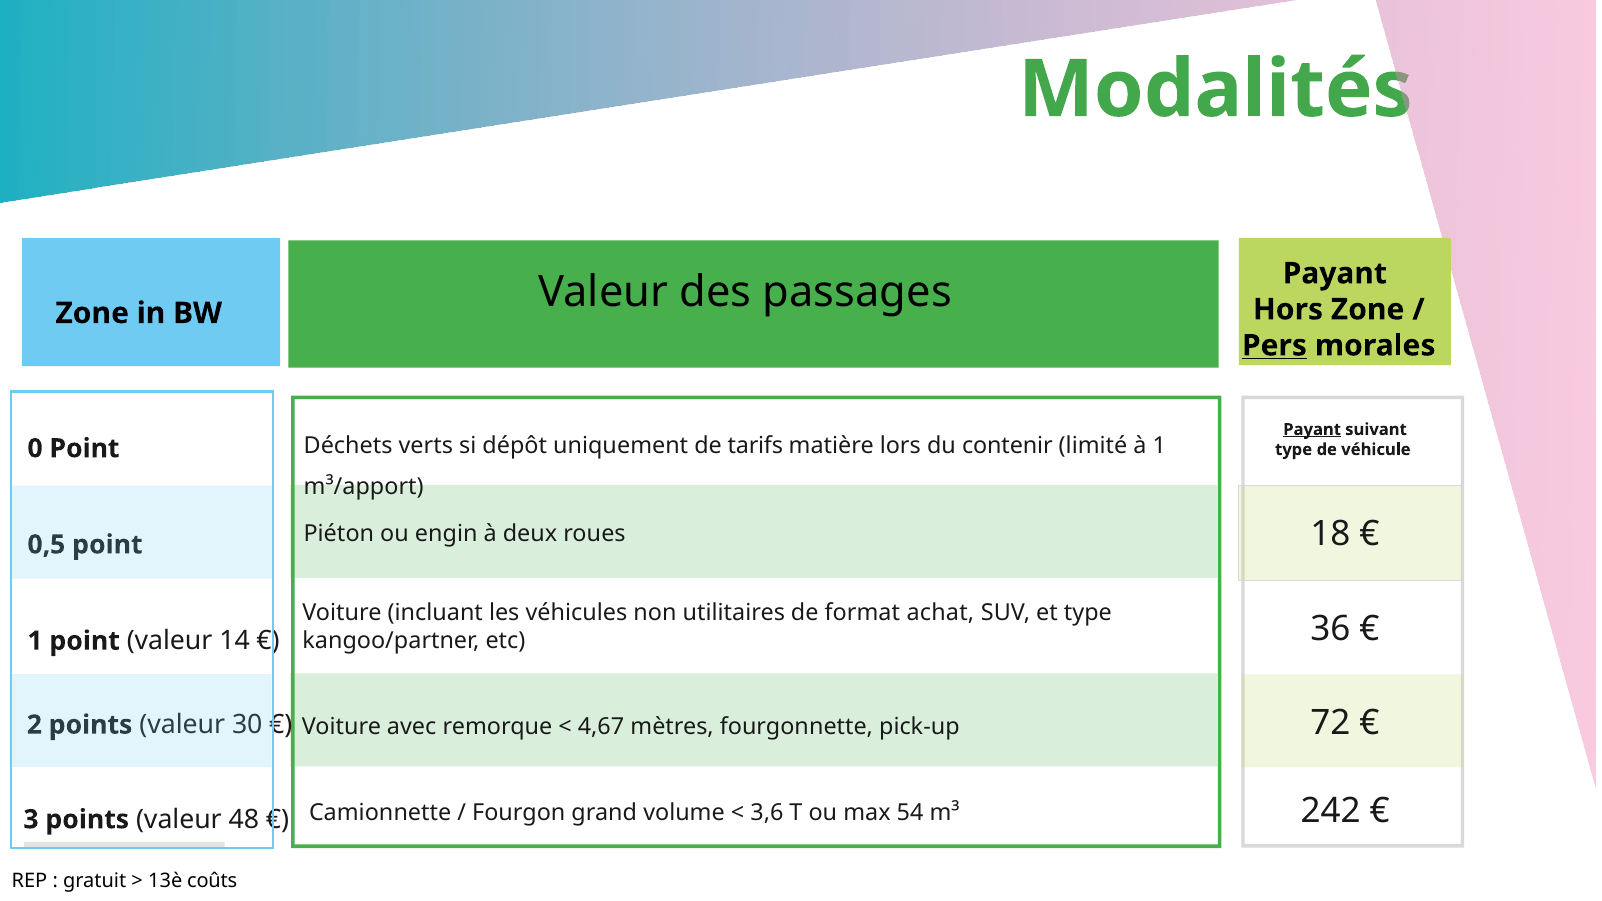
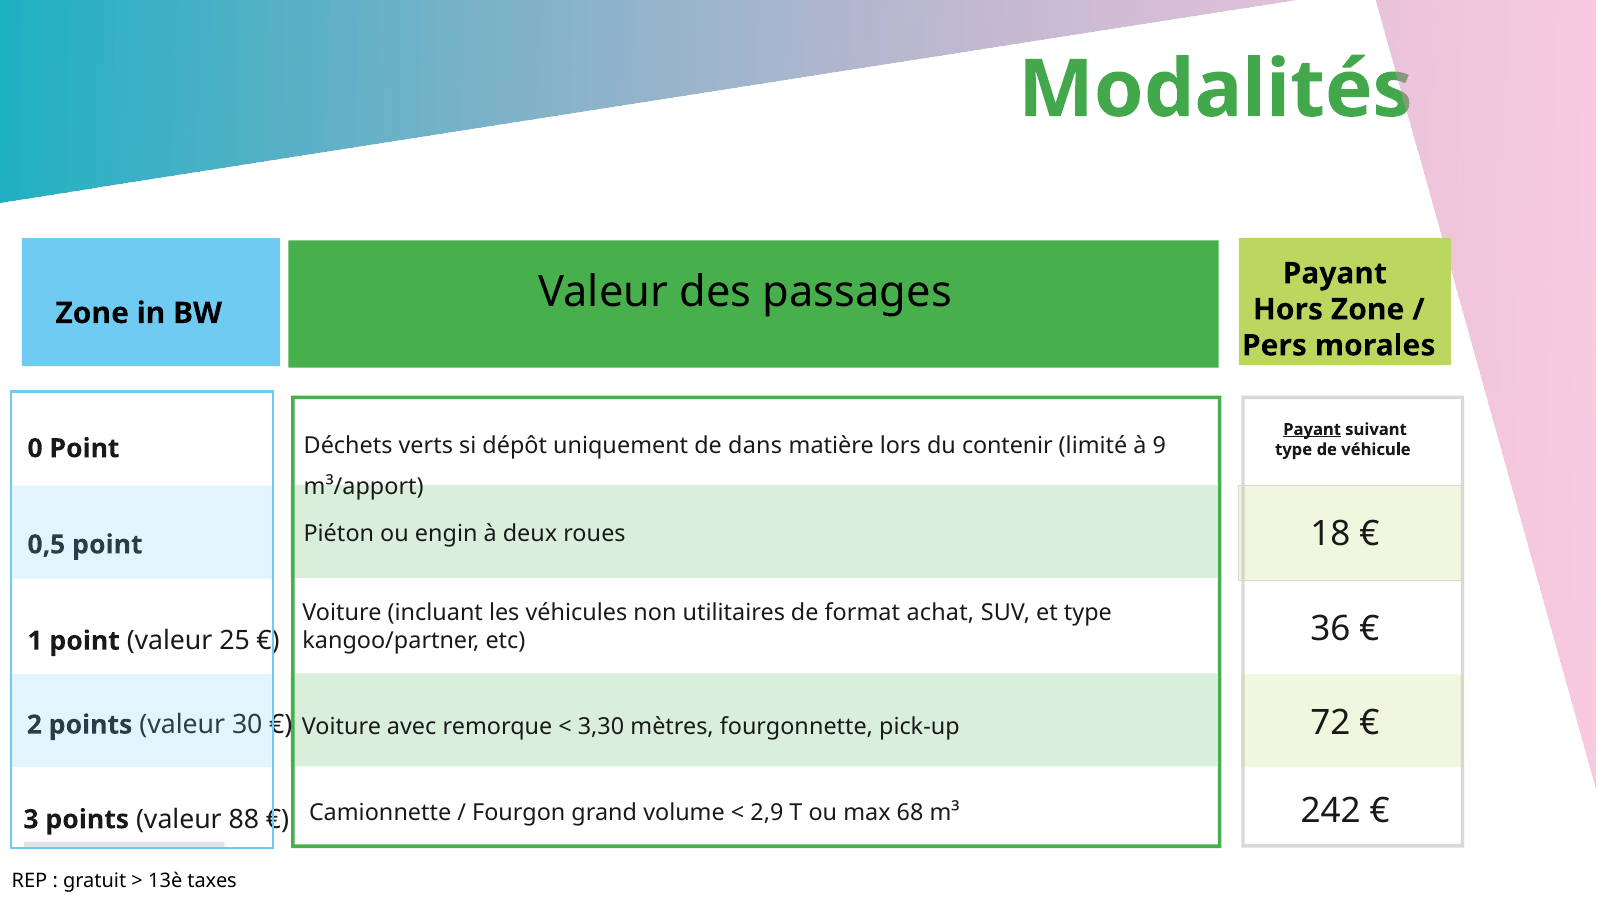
Pers underline: present -> none (1274, 346)
tarifs: tarifs -> dans (755, 446)
à 1: 1 -> 9 (1159, 446)
14: 14 -> 25 (235, 641)
4,67: 4,67 -> 3,30 (601, 727)
3,6: 3,6 -> 2,9 (767, 813)
54: 54 -> 68 (910, 813)
48: 48 -> 88 (244, 820)
coûts: coûts -> taxes (212, 881)
